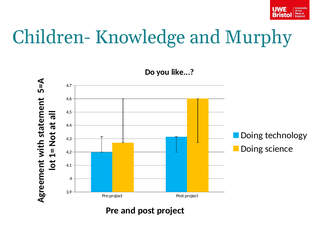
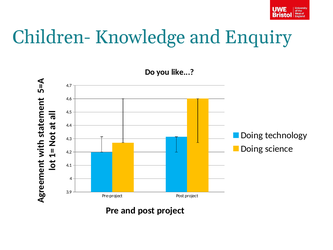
Murphy: Murphy -> Enquiry (258, 37)
